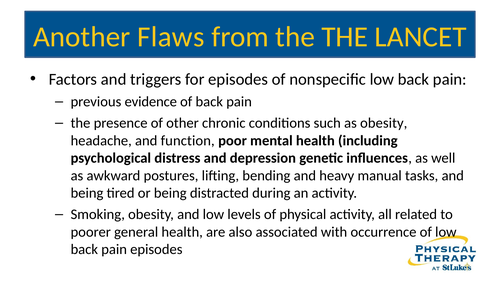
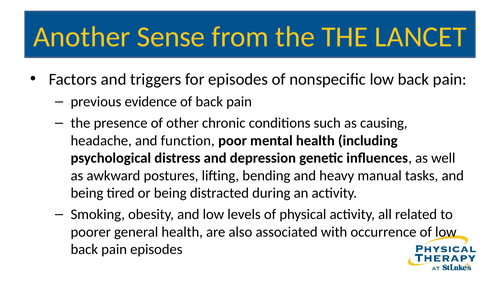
Flaws: Flaws -> Sense (171, 37)
as obesity: obesity -> causing (384, 123)
